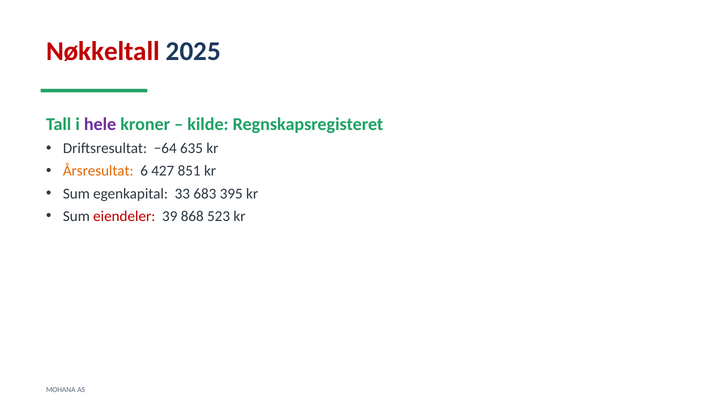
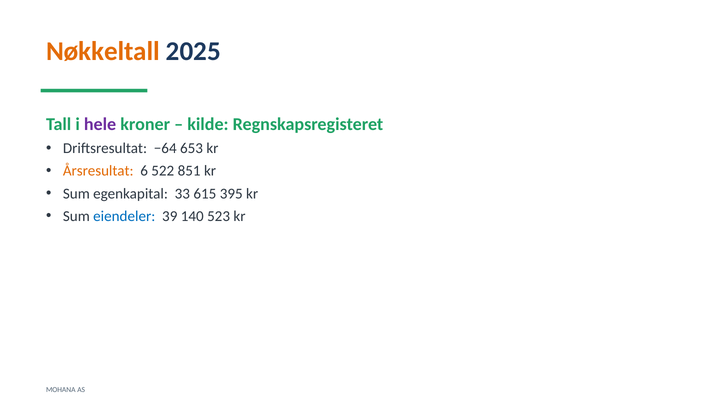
Nøkkeltall colour: red -> orange (103, 52)
635: 635 -> 653 (191, 149)
427: 427 -> 522 (163, 171)
683: 683 -> 615 (205, 194)
eiendeler colour: red -> blue (124, 216)
868: 868 -> 140 (192, 216)
